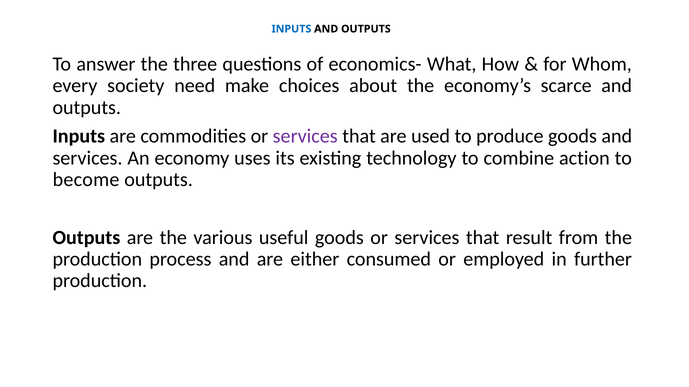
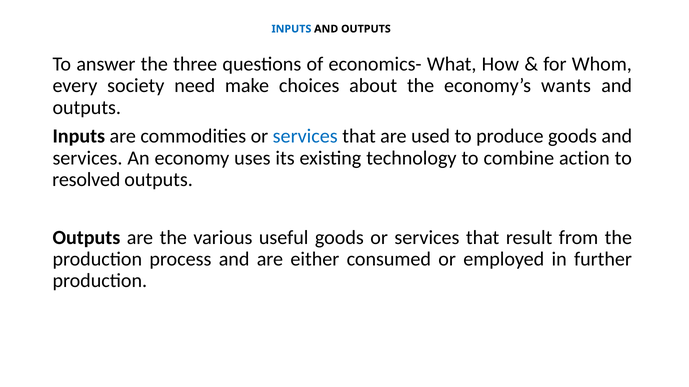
scarce: scarce -> wants (566, 86)
services colour: purple -> blue (305, 137)
become: become -> resolved (86, 180)
